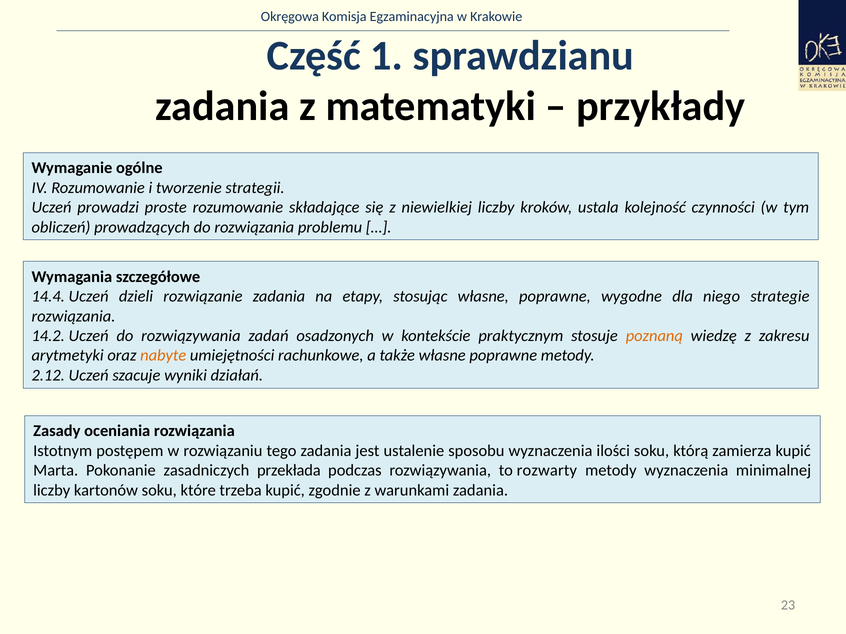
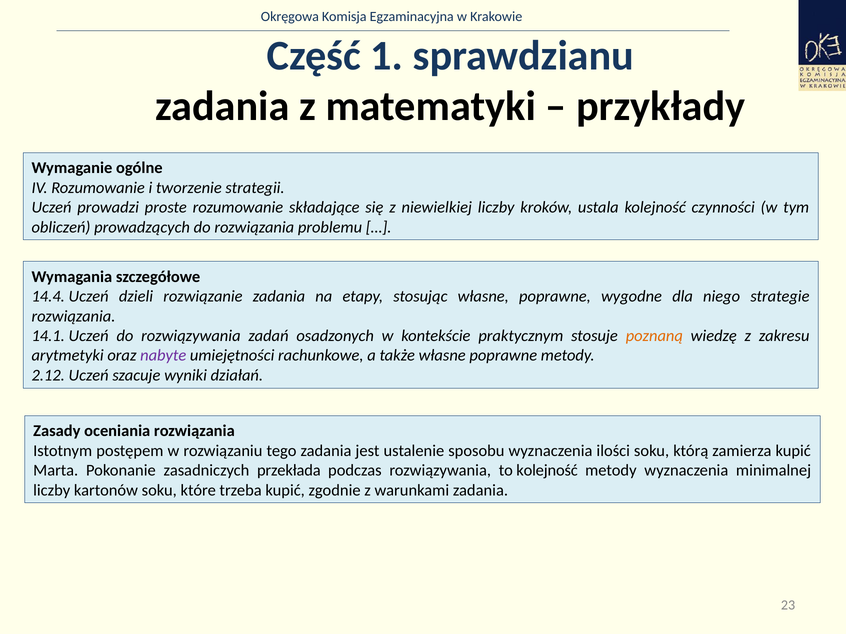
14.2: 14.2 -> 14.1 (48, 336)
nabyte colour: orange -> purple (163, 356)
to rozwarty: rozwarty -> kolejność (547, 471)
